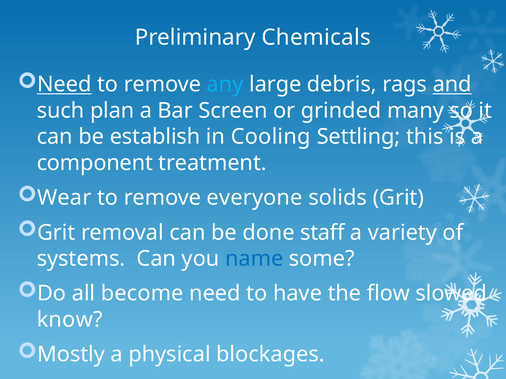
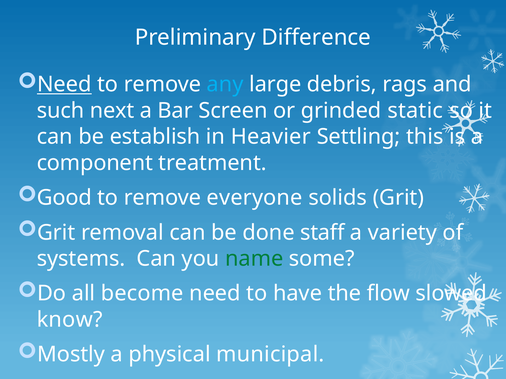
Chemicals: Chemicals -> Difference (316, 37)
and underline: present -> none (452, 85)
plan: plan -> next (112, 111)
many: many -> static (415, 111)
Cooling: Cooling -> Heavier (271, 137)
Wear: Wear -> Good (64, 198)
name colour: blue -> green (254, 259)
blockages: blockages -> municipal (270, 355)
